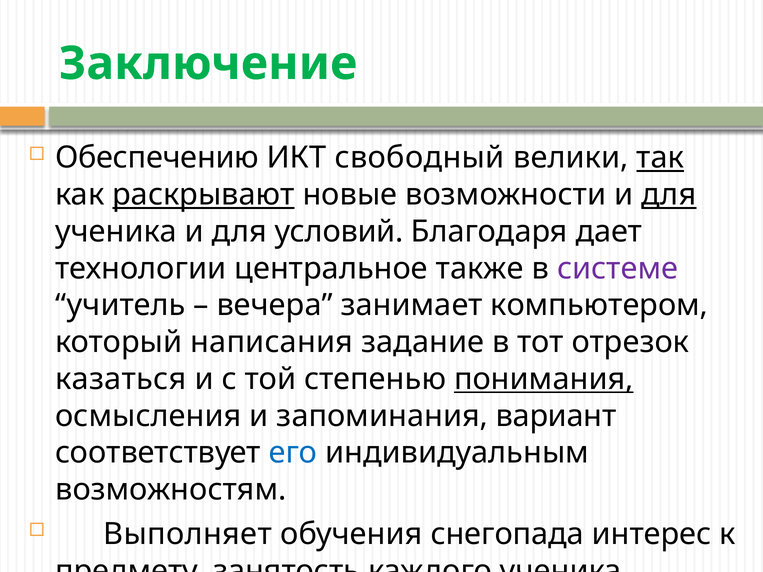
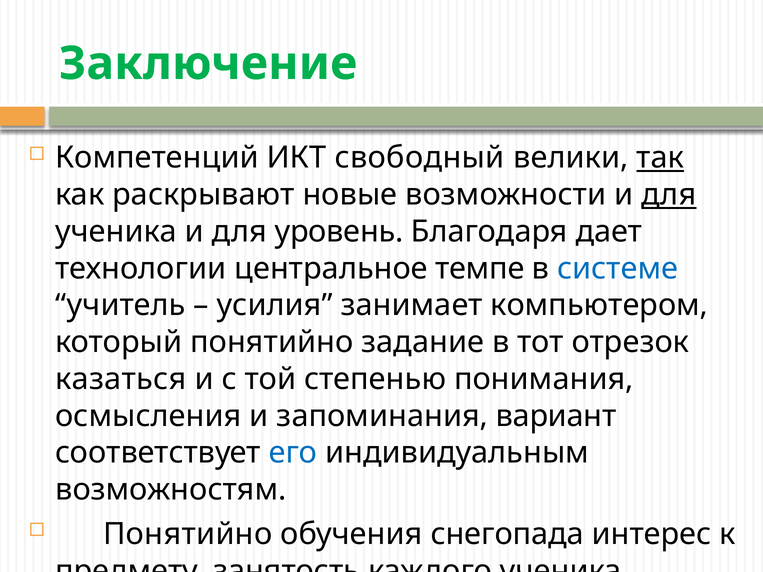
Обеспечению: Обеспечению -> Компетенций (157, 158)
раскрывают underline: present -> none (203, 195)
условий: условий -> уровень (339, 232)
также: также -> темпе (480, 269)
системе colour: purple -> blue (618, 269)
вечера: вечера -> усилия (275, 305)
который написания: написания -> понятийно (272, 342)
понимания underline: present -> none (544, 379)
Выполняет: Выполняет -> Понятийно (188, 534)
